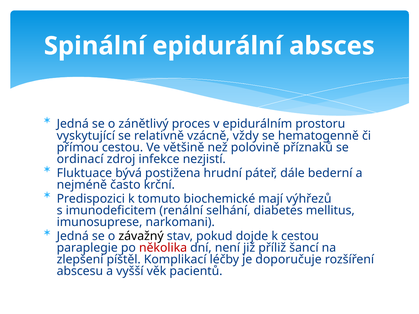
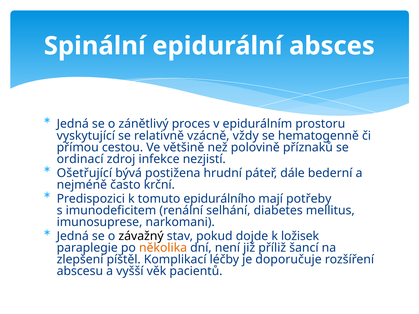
Fluktuace: Fluktuace -> Ošetřující (84, 173)
biochemické: biochemické -> epidurálního (219, 199)
výhřezů: výhřezů -> potřeby (309, 199)
k cestou: cestou -> ložisek (300, 236)
několika colour: red -> orange (163, 248)
